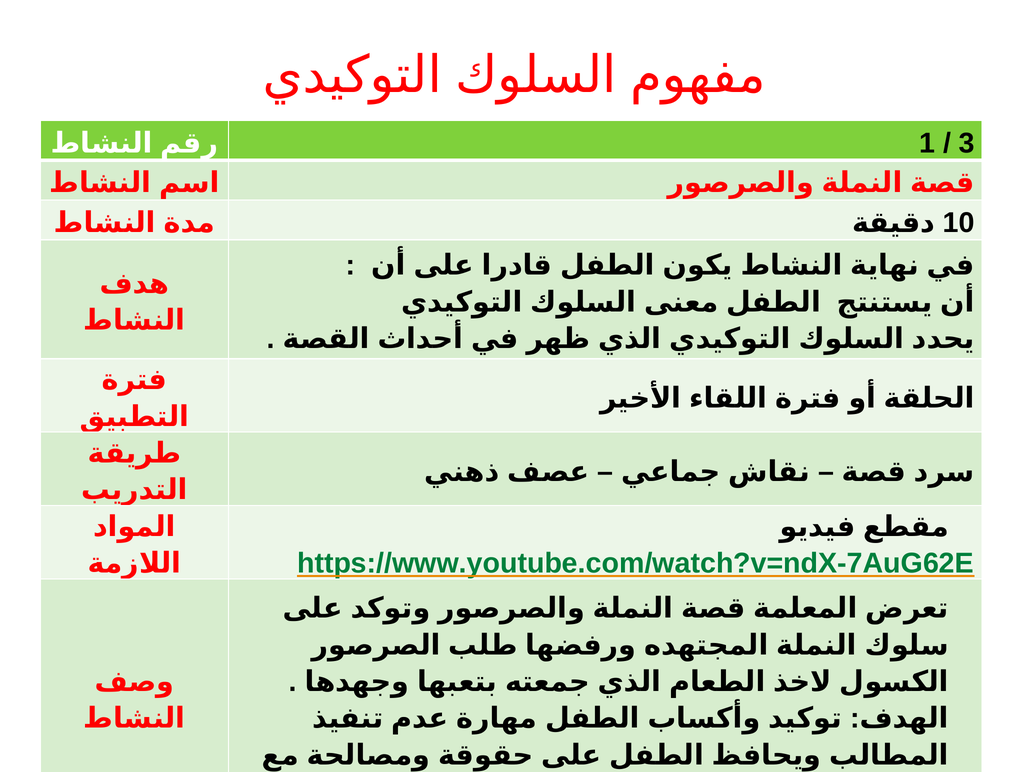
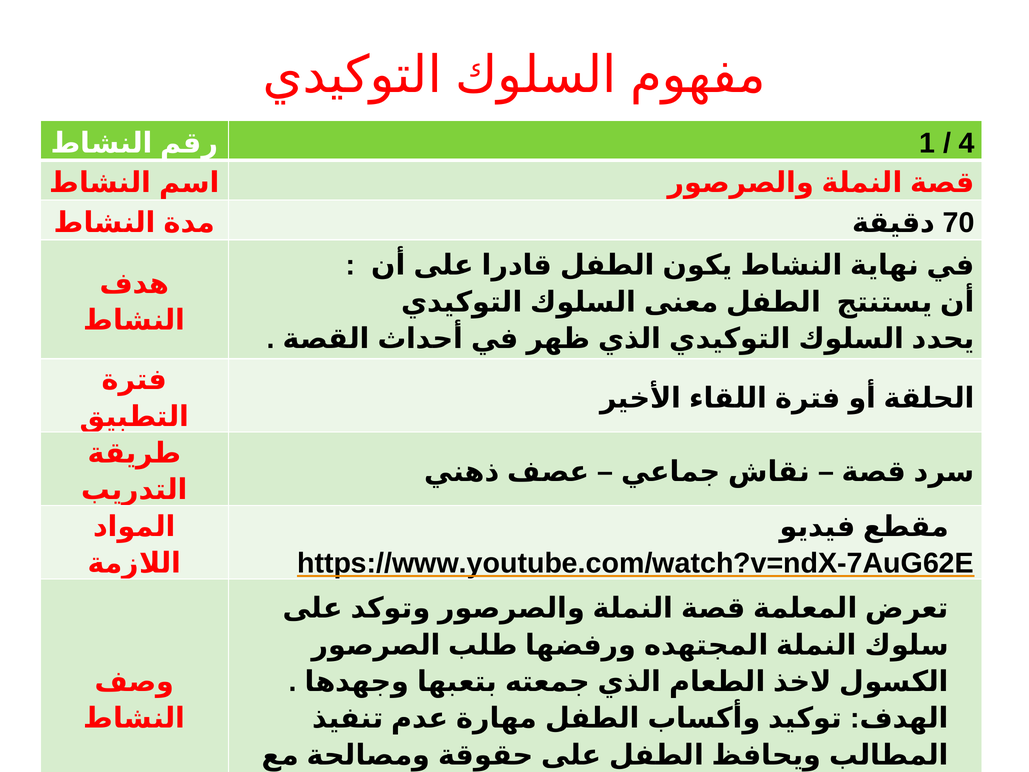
3: 3 -> 4 (967, 143)
10: 10 -> 70 (959, 223)
https://www.youtube.com/watch?v=ndX-7AuG62E colour: green -> black (636, 563)
